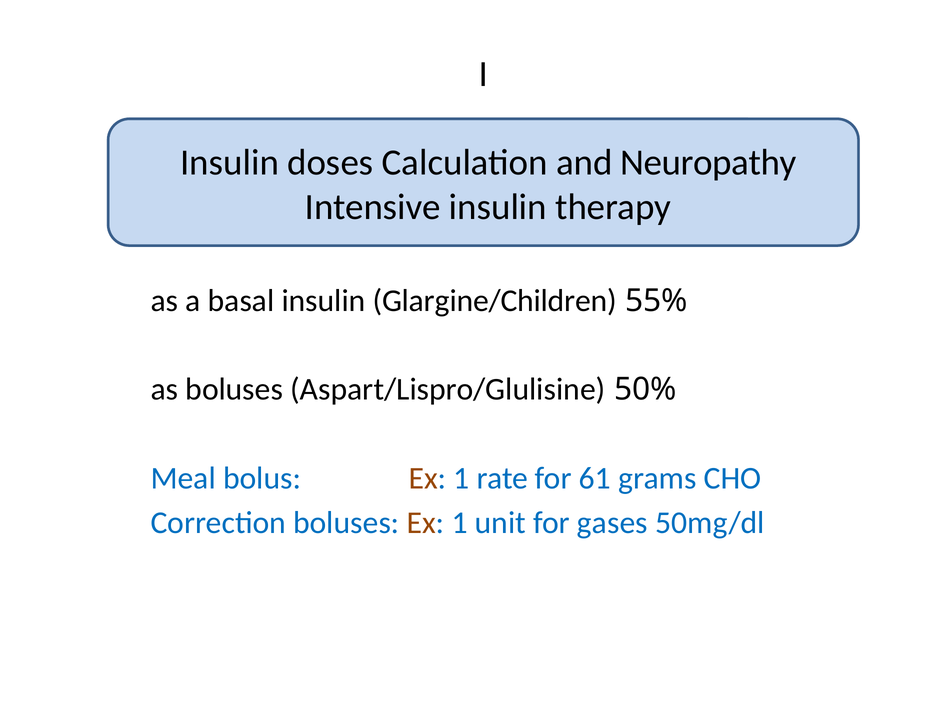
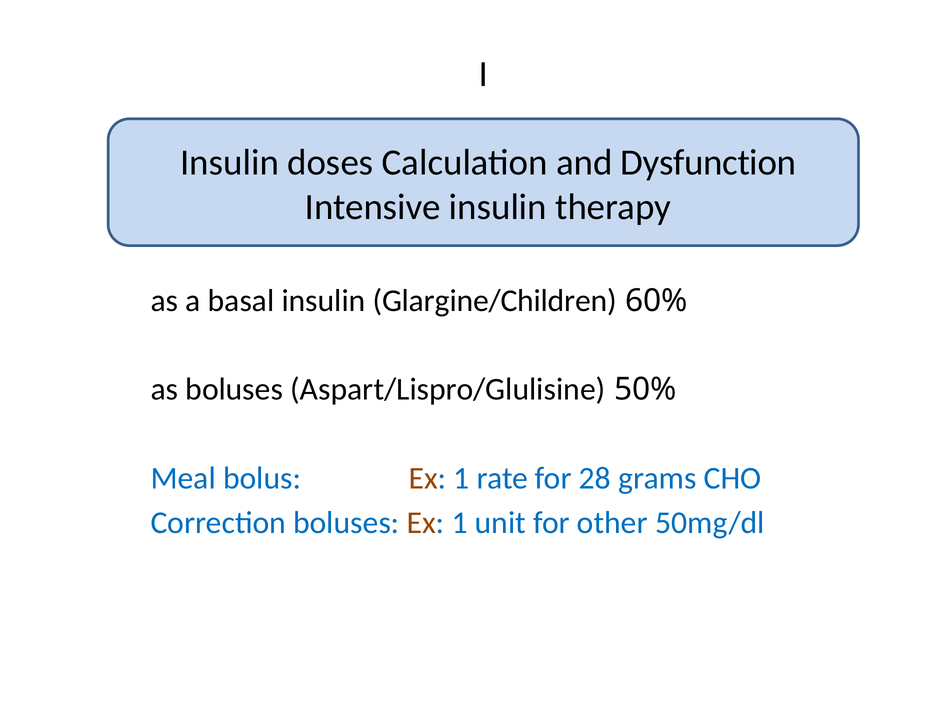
Neuropathy: Neuropathy -> Dysfunction (708, 163)
55%: 55% -> 60% (656, 301)
61: 61 -> 28 (595, 478)
gases: gases -> other (612, 523)
